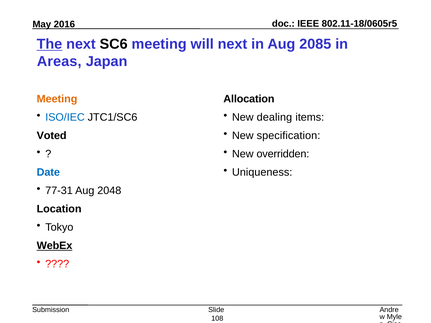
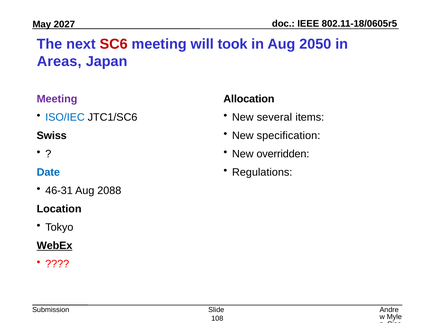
2016: 2016 -> 2027 (64, 24)
The underline: present -> none (49, 44)
SC6 colour: black -> red (114, 44)
will next: next -> took (233, 44)
2085: 2085 -> 2050 (315, 44)
Meeting colour: orange -> purple (57, 99)
dealing: dealing -> several (274, 118)
Voted: Voted -> Swiss (52, 136)
Uniqueness: Uniqueness -> Regulations (262, 172)
77-31: 77-31 -> 46-31 (59, 191)
2048: 2048 -> 2088 (109, 191)
